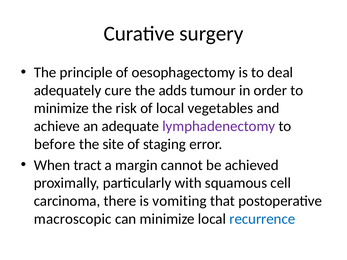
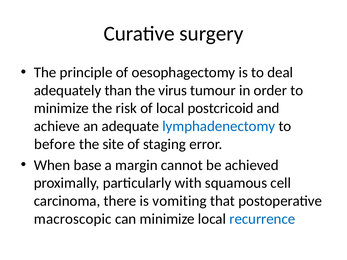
cure: cure -> than (118, 90)
adds: adds -> virus (173, 90)
vegetables: vegetables -> postcricoid (221, 108)
lymphadenectomy colour: purple -> blue (219, 126)
tract: tract -> base (88, 165)
